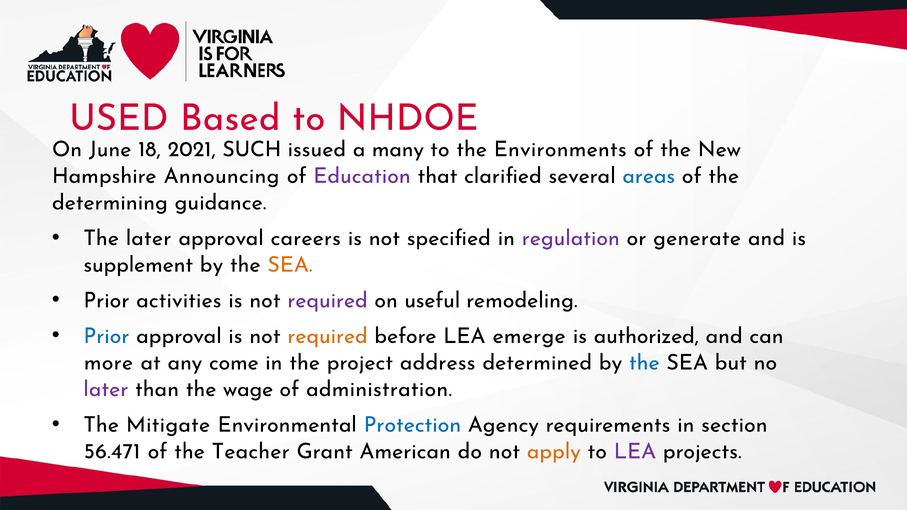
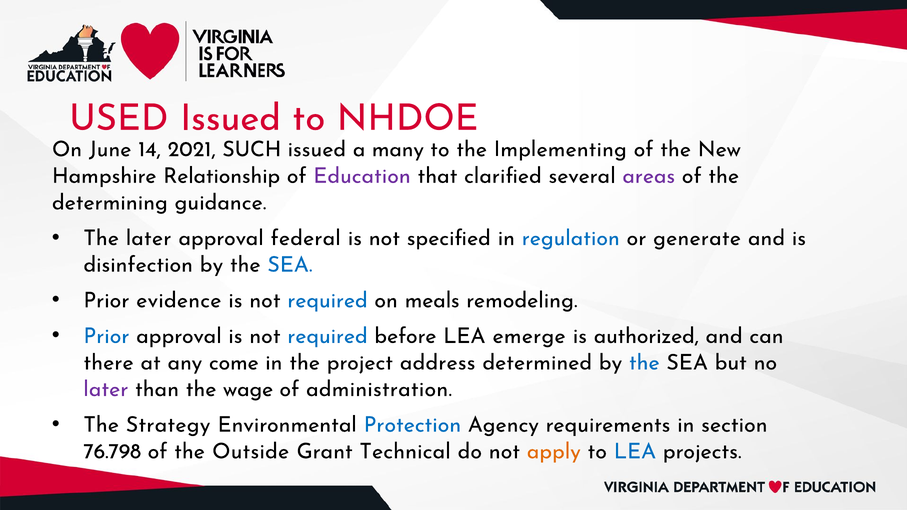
USED Based: Based -> Issued (230, 118)
18: 18 -> 14 (150, 149)
Environments: Environments -> Implementing (560, 149)
Announcing: Announcing -> Relationship (222, 176)
areas colour: blue -> purple (649, 176)
careers: careers -> federal (306, 238)
regulation colour: purple -> blue (571, 238)
supplement: supplement -> disinfection (138, 265)
SEA colour: orange -> blue (290, 265)
activities: activities -> evidence (179, 300)
required colour: purple -> blue (327, 300)
useful: useful -> meals (432, 300)
required colour: orange -> blue (327, 336)
more: more -> there (109, 363)
Mitigate: Mitigate -> Strategy (168, 425)
56.471: 56.471 -> 76.798 (112, 451)
Teacher: Teacher -> Outside (251, 451)
American: American -> Technical (405, 451)
LEA colour: purple -> blue (635, 451)
